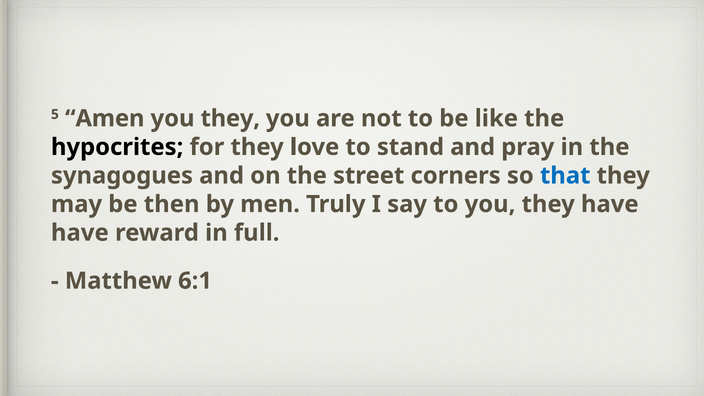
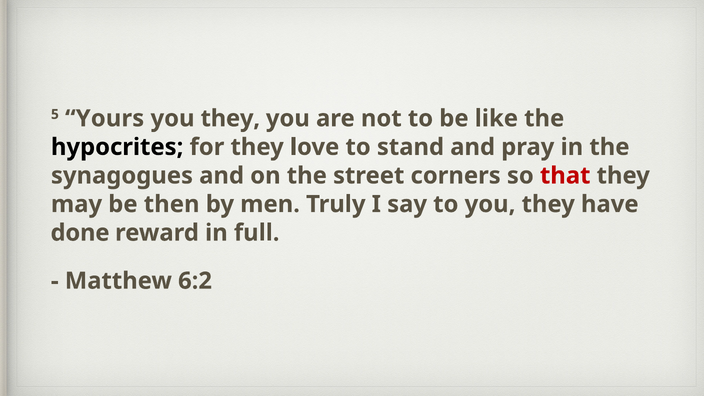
Amen: Amen -> Yours (105, 118)
that colour: blue -> red (565, 176)
have: have -> done (80, 233)
6:1: 6:1 -> 6:2 (195, 281)
